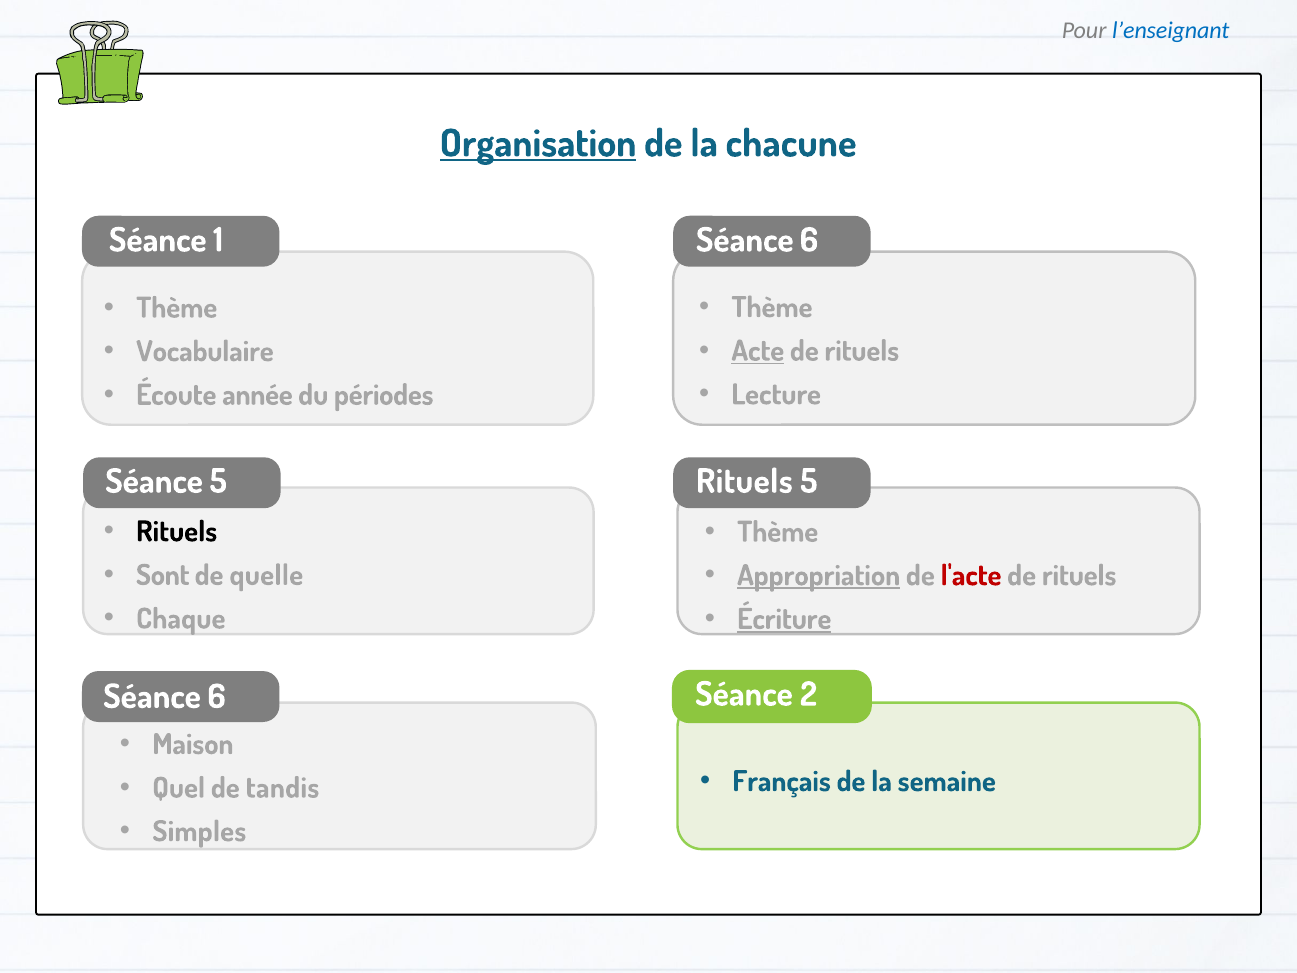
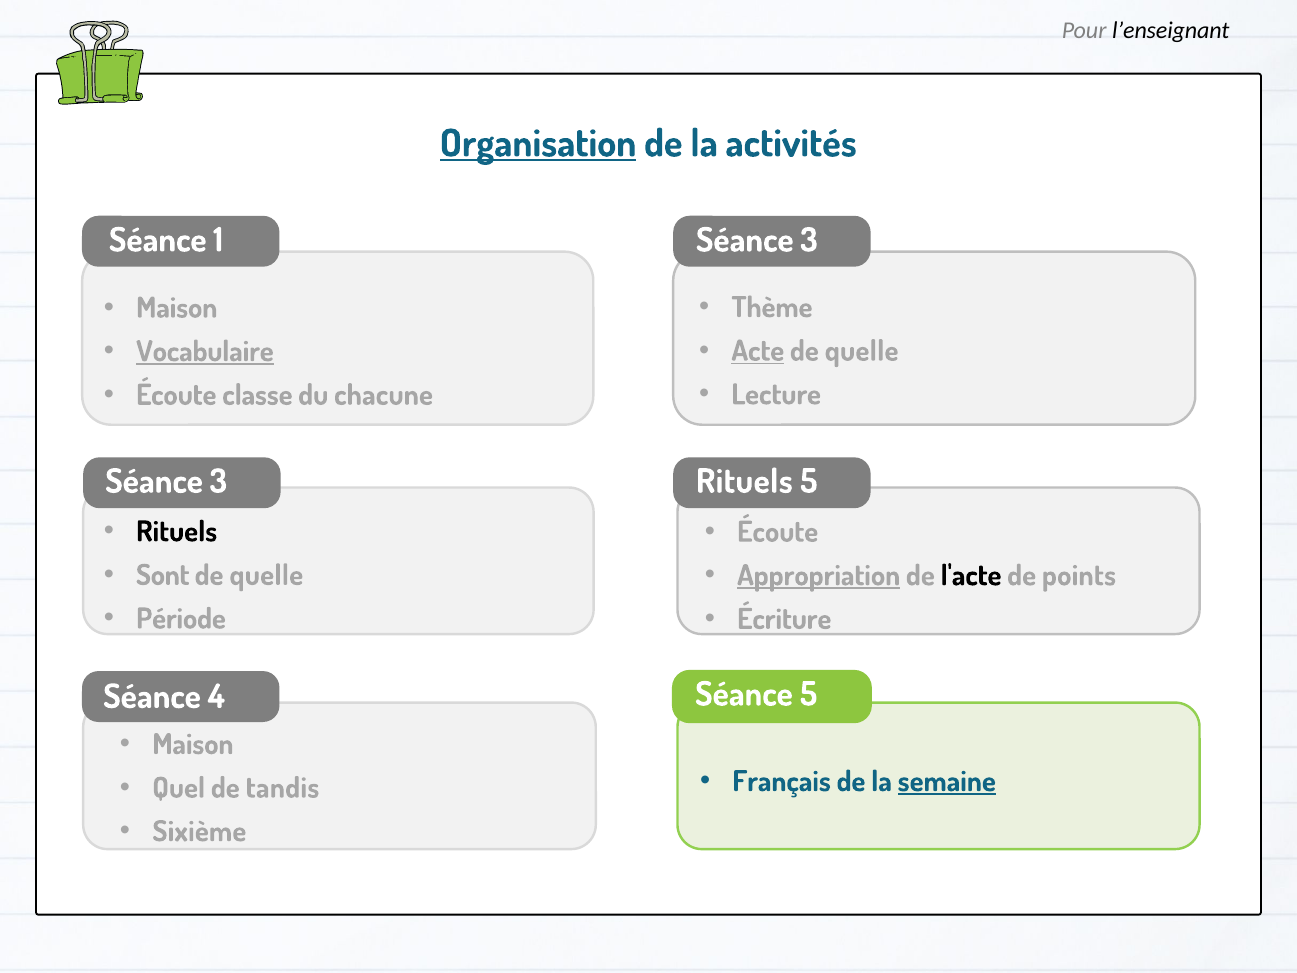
l’enseignant colour: blue -> black (1171, 30)
chacune: chacune -> activités (791, 144)
6: 6 -> 3 (809, 240)
Thème: Thème -> Maison (177, 308)
rituels: rituels -> quelle (862, 351)
Vocabulaire underline: none -> present (205, 352)
année: année -> classe (257, 395)
périodes: périodes -> chacune (384, 395)
5: 5 -> 3 (218, 482)
Thème: Thème -> Écoute (778, 532)
l'acte colour: red -> black (971, 576)
rituels: rituels -> points (1079, 576)
Chaque: Chaque -> Période (181, 619)
Écriture underline: present -> none (784, 619)
Séance 2: 2 -> 5 (809, 694)
6: 6 -> 4 (216, 697)
semaine underline: none -> present (947, 781)
Simples: Simples -> Sixième (199, 832)
